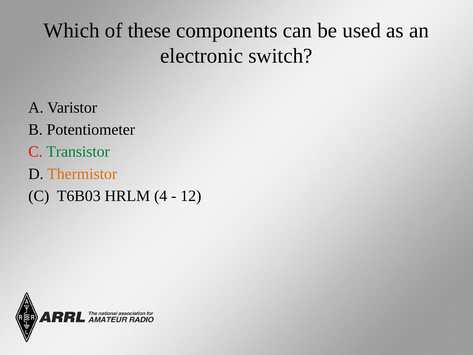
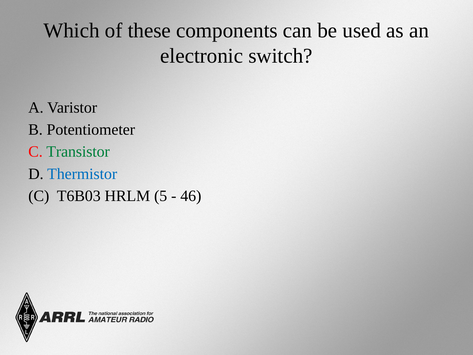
Thermistor colour: orange -> blue (82, 174)
4: 4 -> 5 (161, 196)
12: 12 -> 46 (191, 196)
